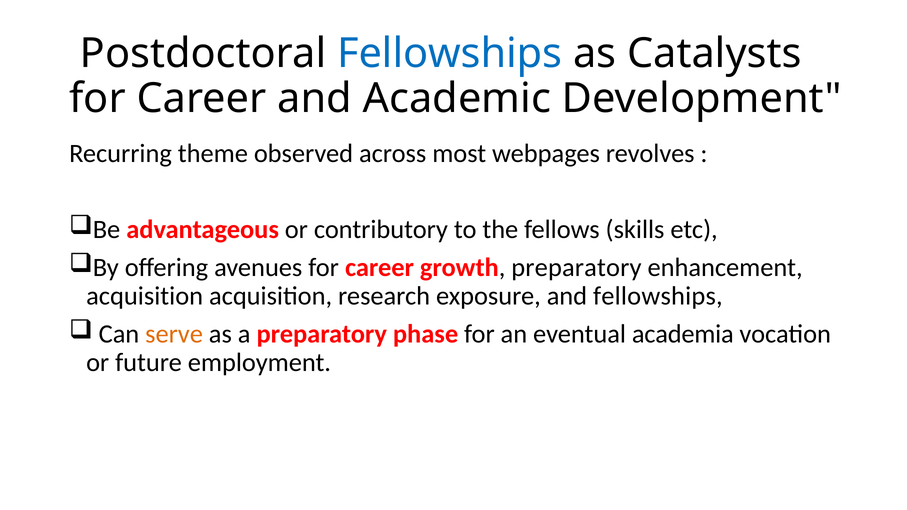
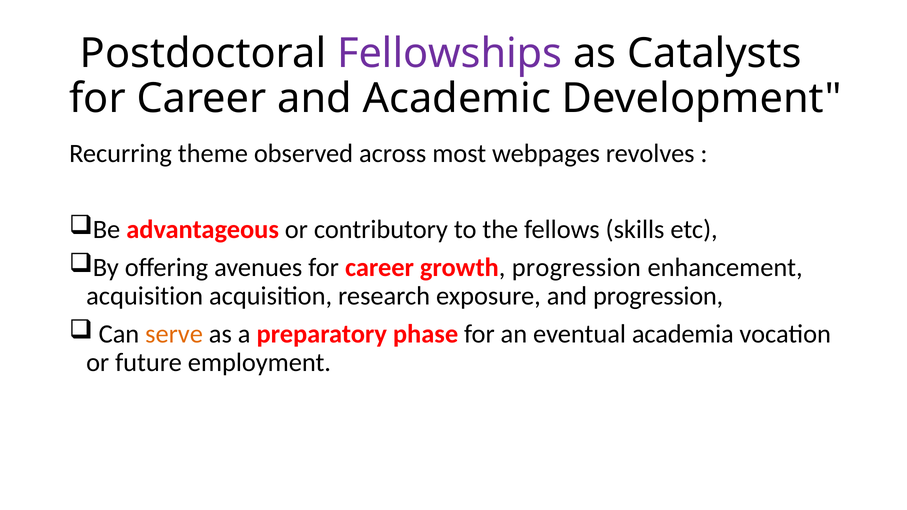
Fellowships colour: blue -> purple (450, 54)
growth preparatory: preparatory -> progression (576, 267)
and fellowships: fellowships -> progression (658, 296)
